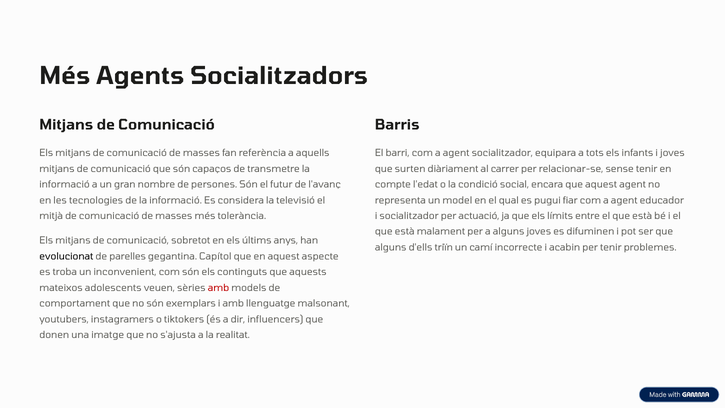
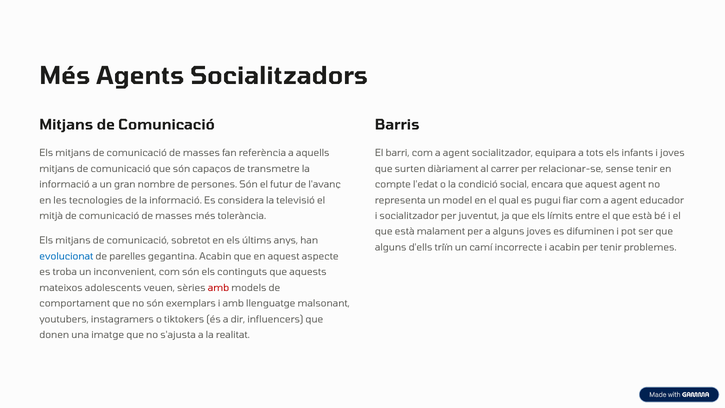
actuació: actuació -> juventut (479, 216)
evolucionat colour: black -> blue (66, 256)
gegantina Capítol: Capítol -> Acabin (215, 256)
